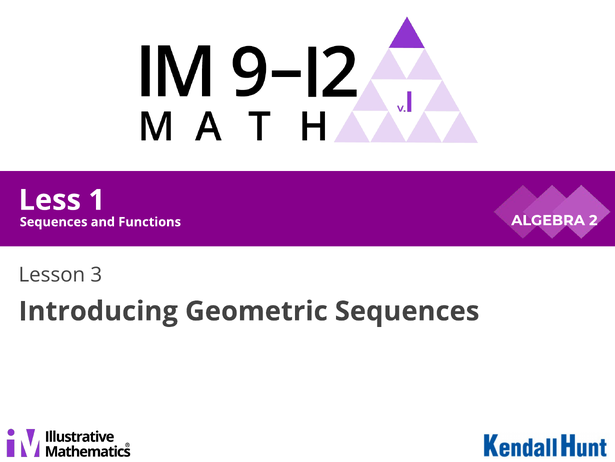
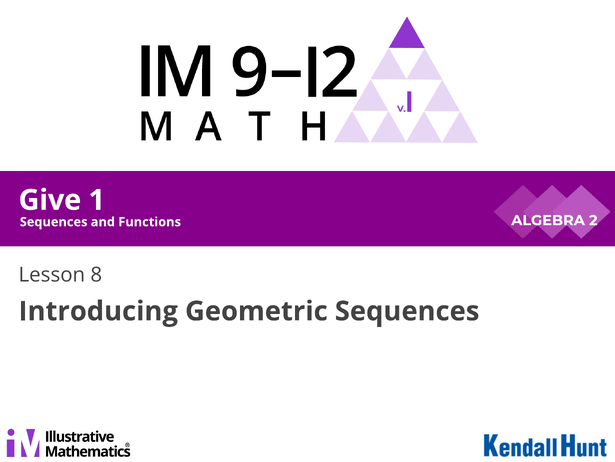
Less: Less -> Give (50, 200)
3: 3 -> 8 (96, 274)
